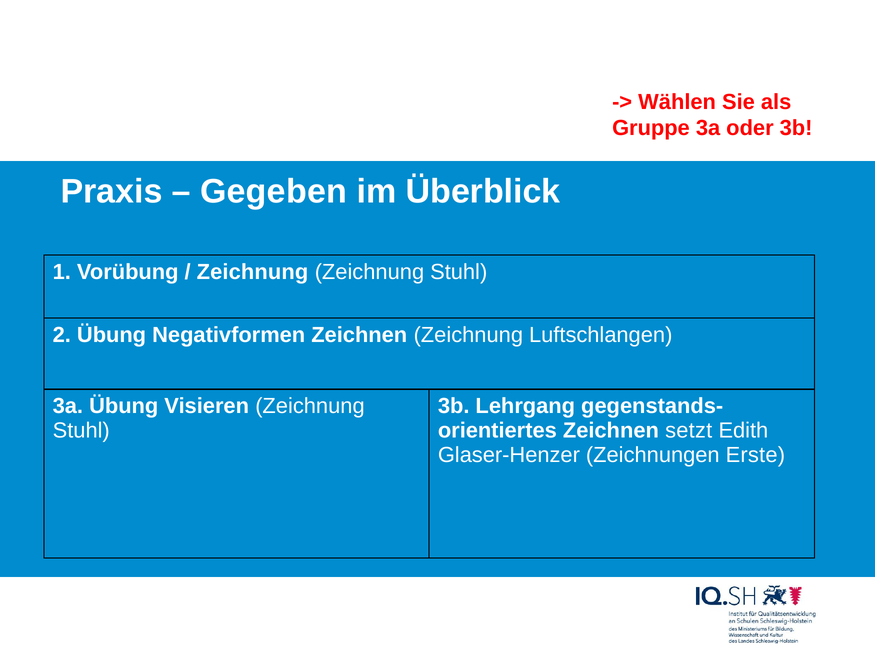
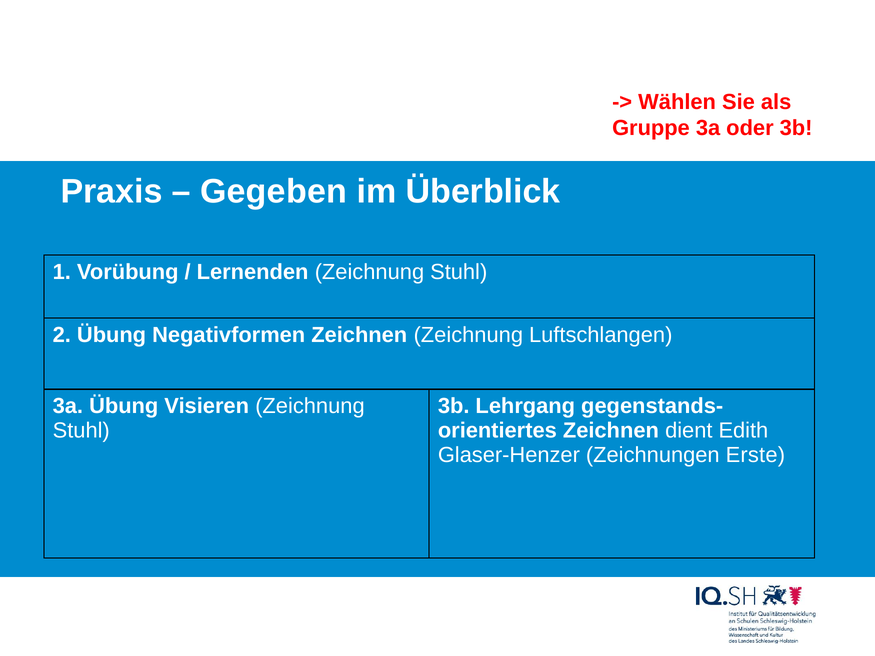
Zeichnung: Zeichnung -> Lernenden (253, 272)
setzt: setzt -> dient (689, 431)
